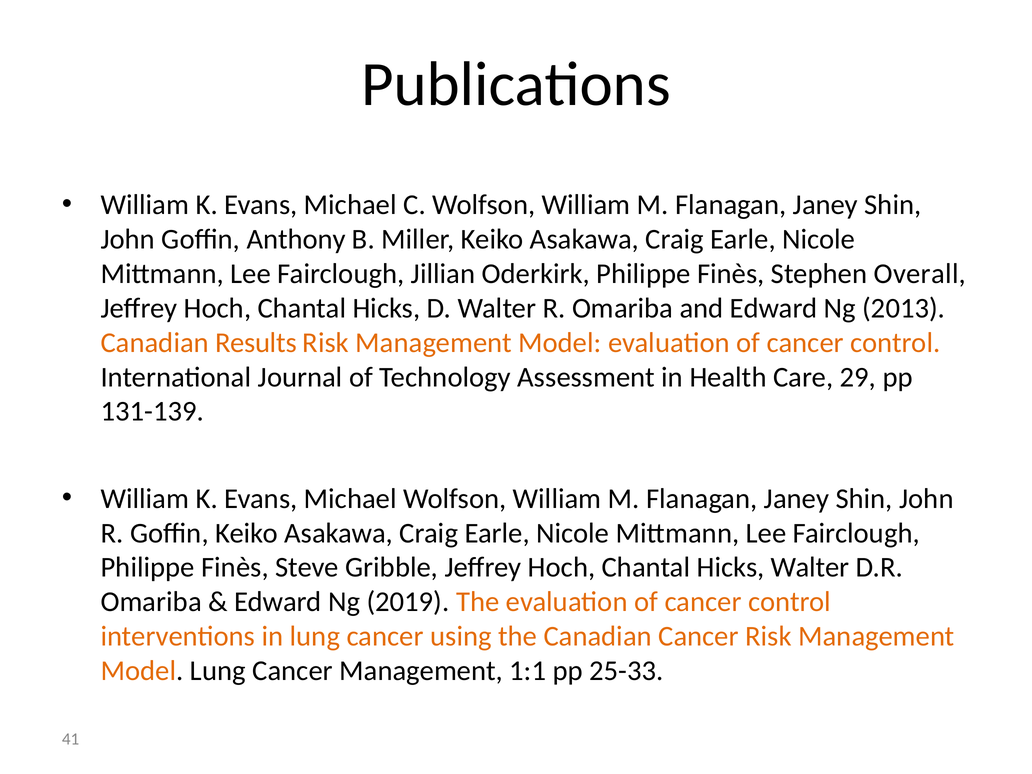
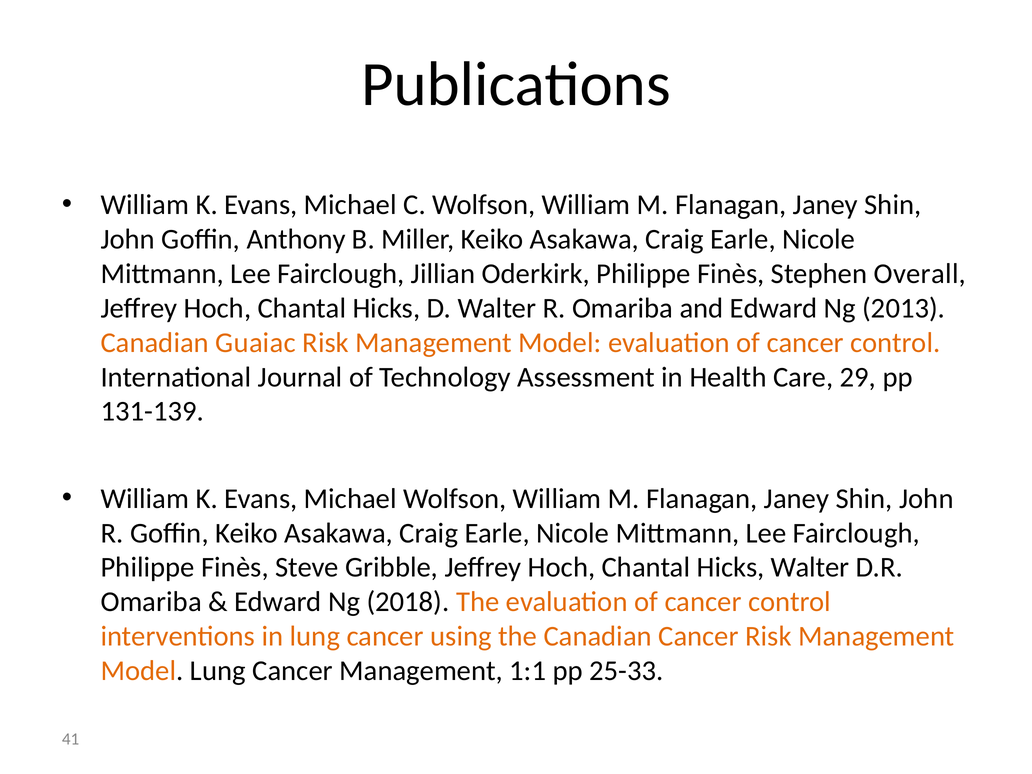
Results: Results -> Guaiac (256, 343)
2019: 2019 -> 2018 (408, 602)
